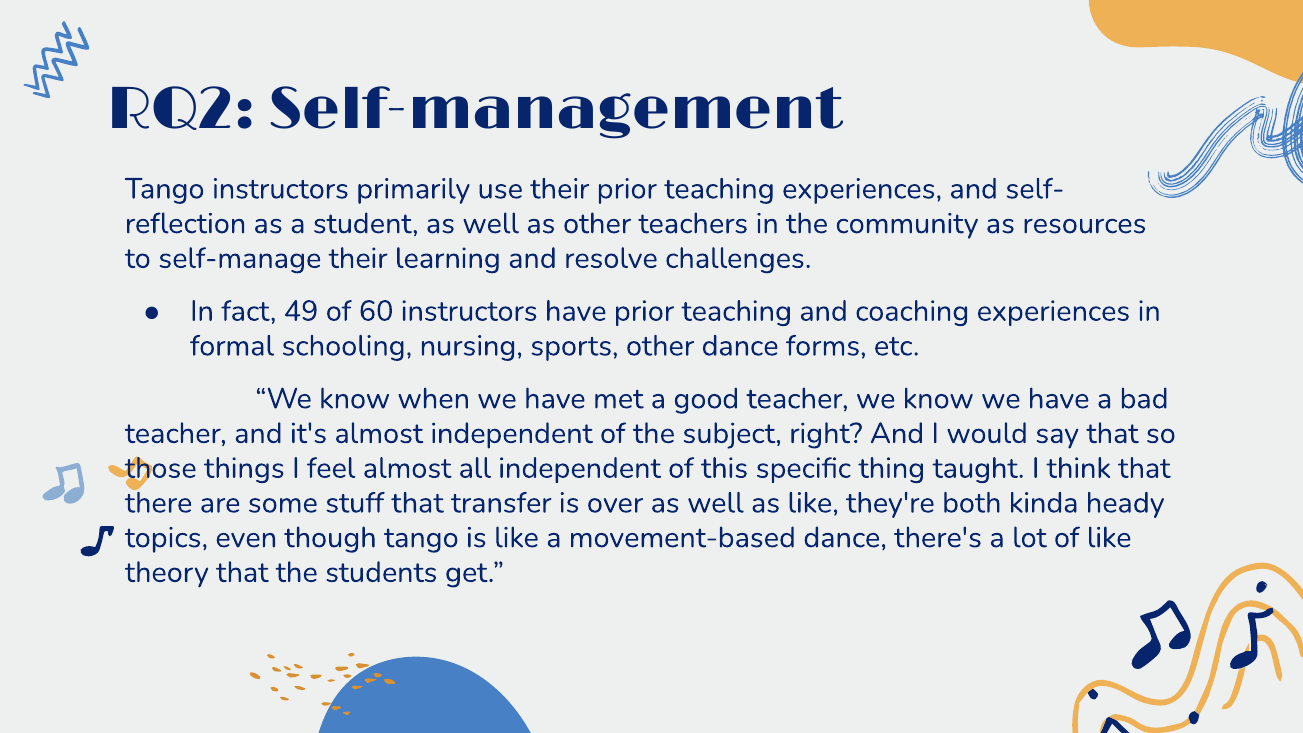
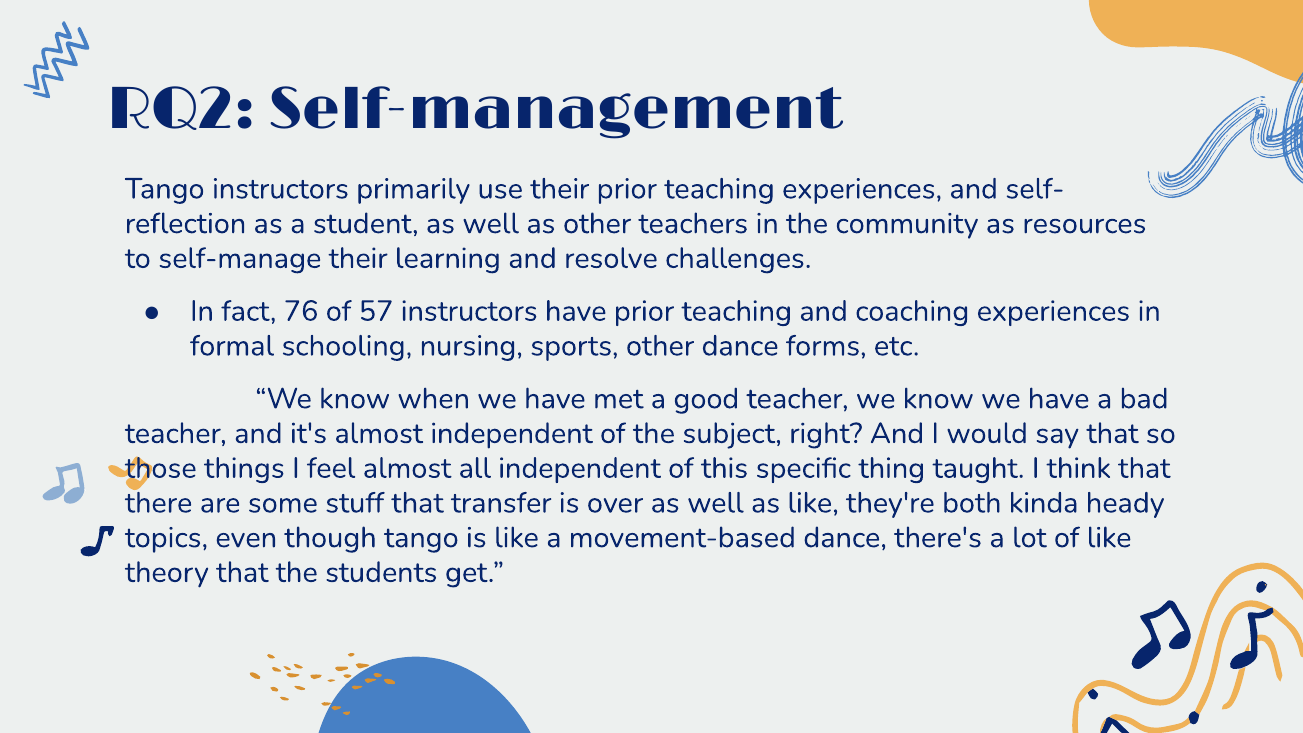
49: 49 -> 76 (301, 311)
60: 60 -> 57 (376, 311)
